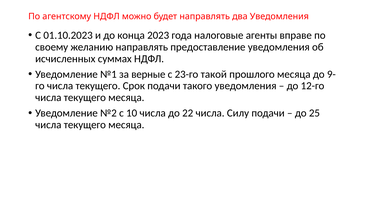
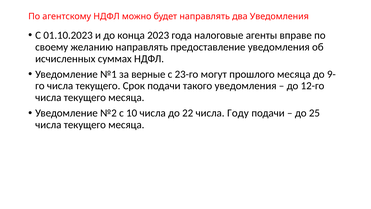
такой: такой -> могут (214, 74)
Силу: Силу -> Году (238, 113)
